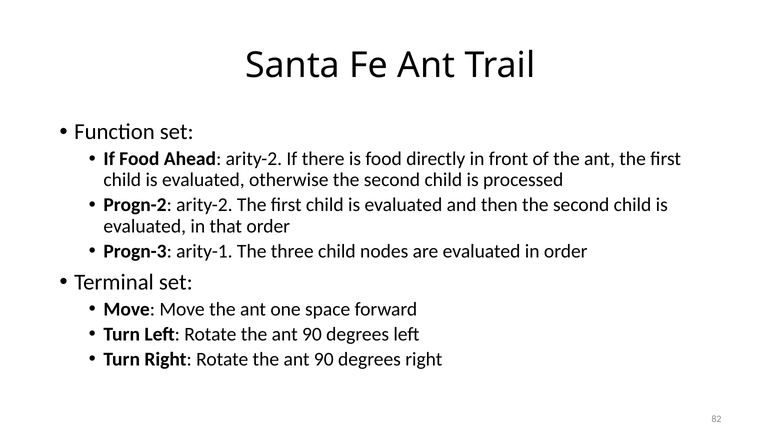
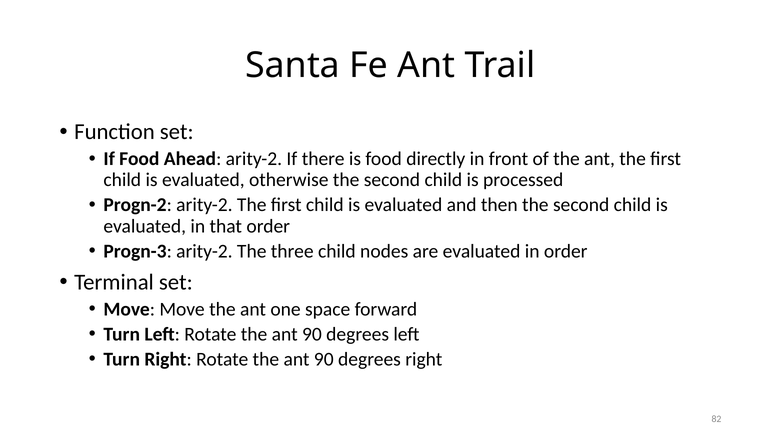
Progn-3 arity-1: arity-1 -> arity-2 (204, 251)
